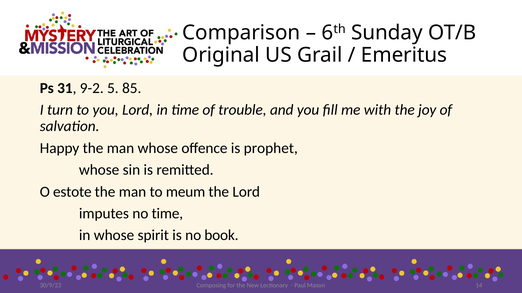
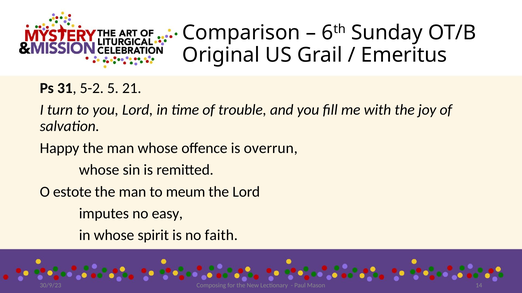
9-2: 9-2 -> 5-2 (92, 88)
85: 85 -> 21 (132, 88)
prophet: prophet -> overrun (271, 148)
no time: time -> easy (167, 214)
book: book -> faith (221, 236)
